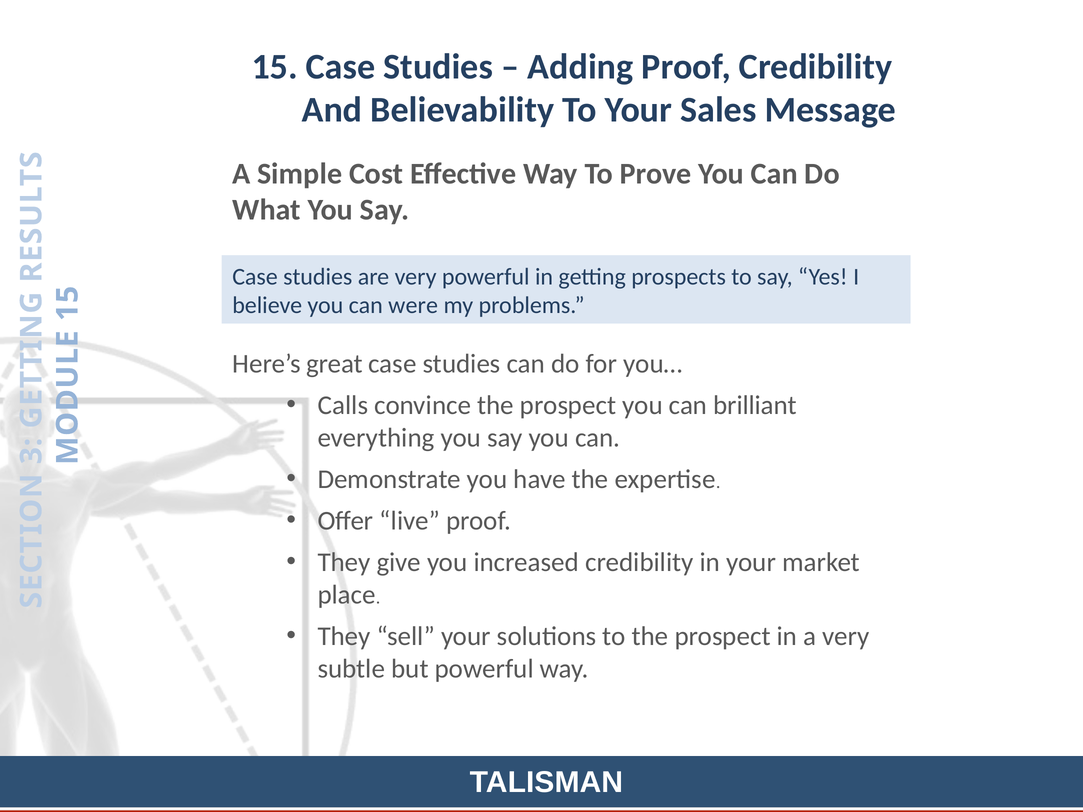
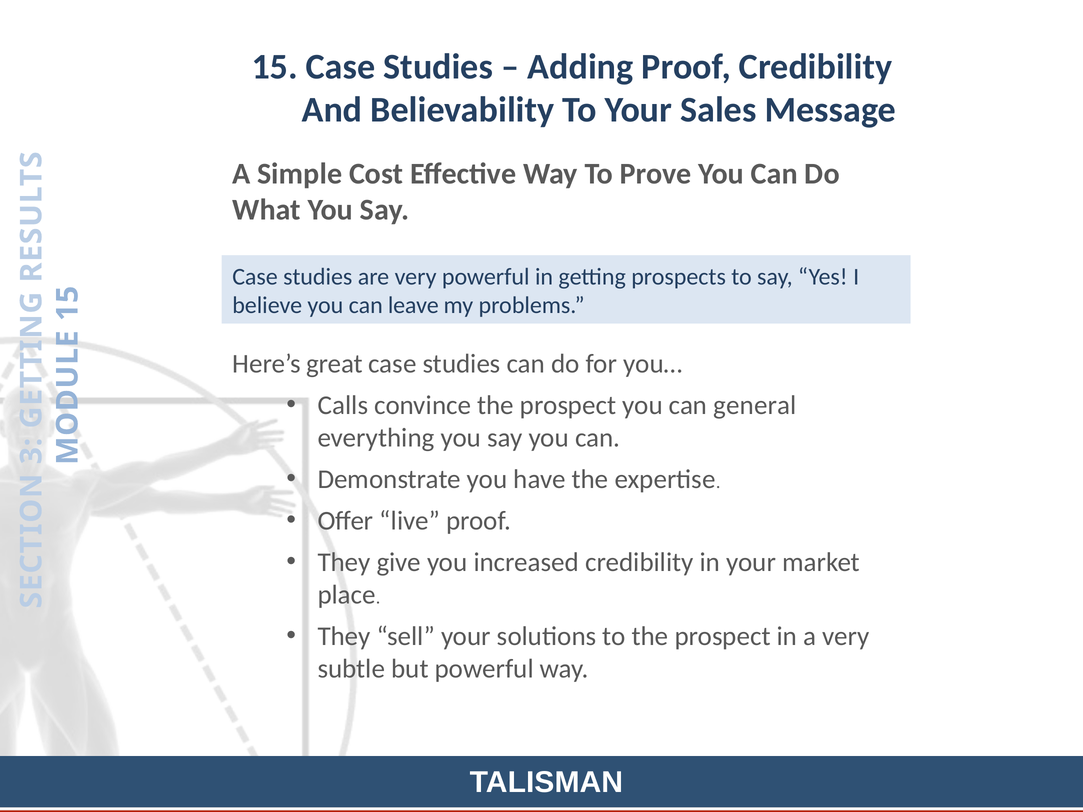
were: were -> leave (413, 306)
brilliant: brilliant -> general (755, 405)
